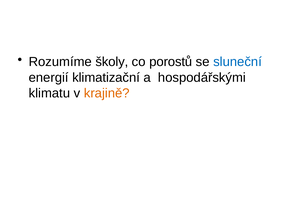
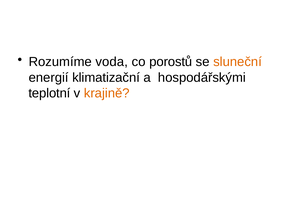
školy: školy -> voda (112, 62)
sluneční colour: blue -> orange (238, 62)
klimatu: klimatu -> teplotní (49, 93)
